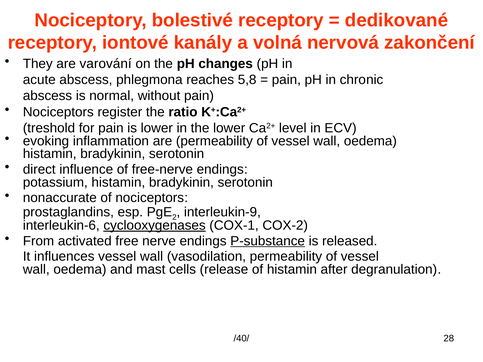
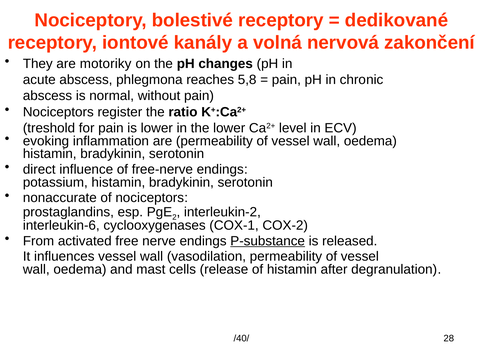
varování: varování -> motoriky (106, 64)
interleukin-9: interleukin-9 -> interleukin-2 (222, 212)
cyclooxygenases underline: present -> none (155, 226)
